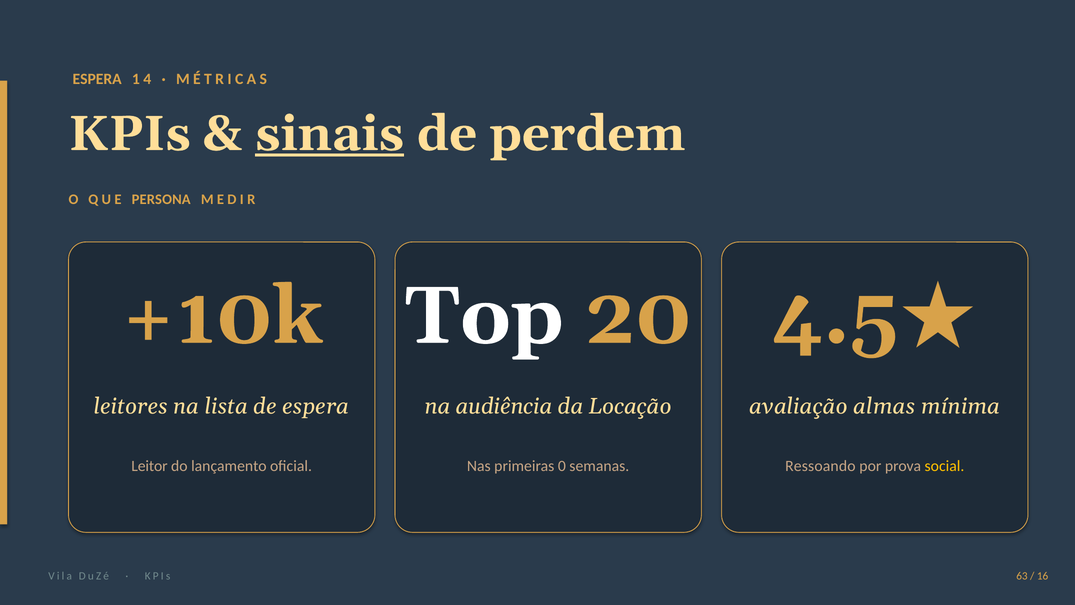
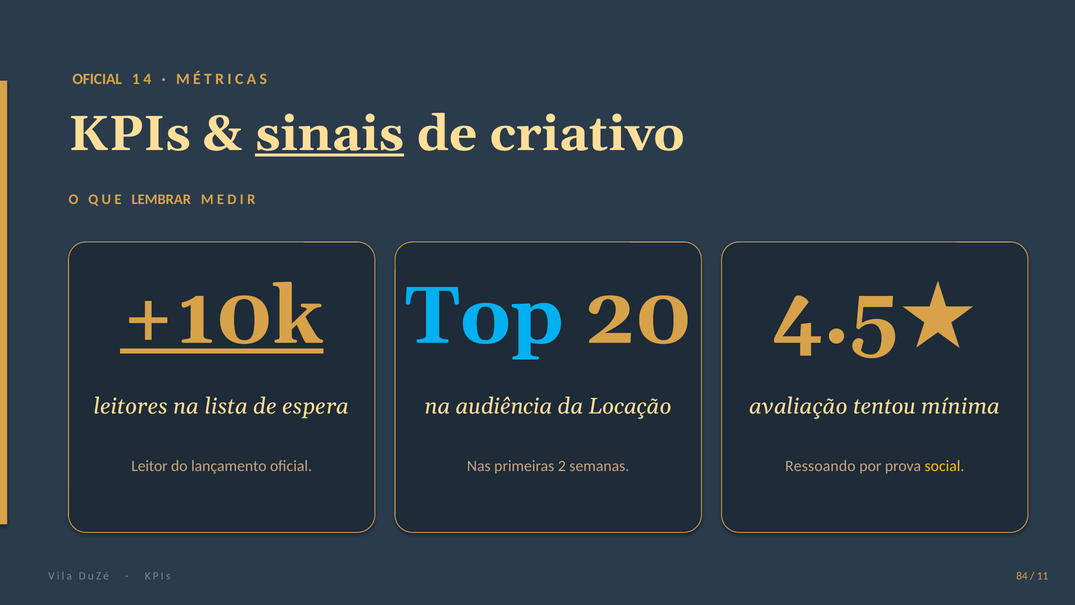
ESPERA: ESPERA -> OFICIAL (97, 79)
perdem: perdem -> criativo (587, 134)
PERSONA: PERSONA -> LEMBRAR (161, 199)
+10k underline: none -> present (222, 316)
Top colour: white -> light blue (484, 316)
almas: almas -> tentou (885, 406)
0: 0 -> 2 (562, 466)
63: 63 -> 84 (1022, 576)
16: 16 -> 11 (1043, 576)
